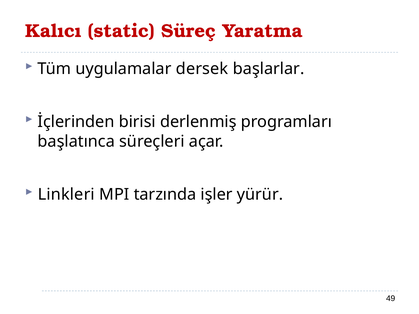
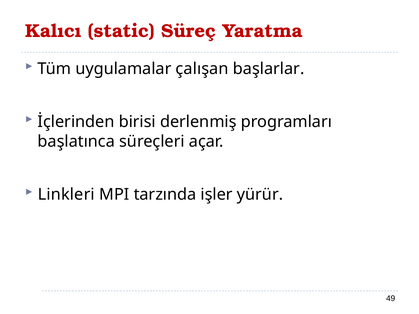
dersek: dersek -> çalışan (202, 69)
